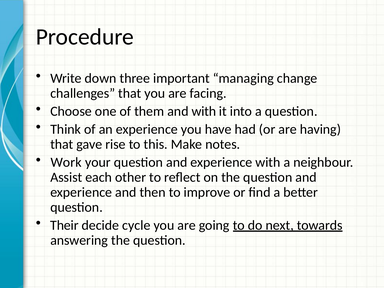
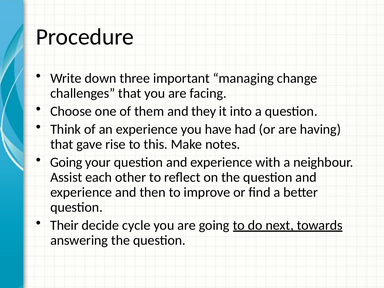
and with: with -> they (204, 111)
Work: Work -> Going (66, 162)
